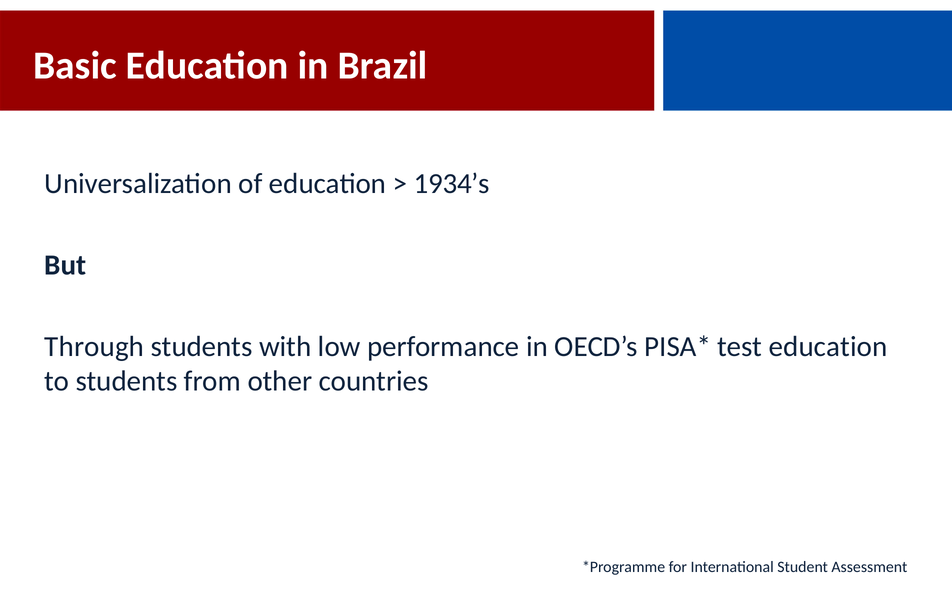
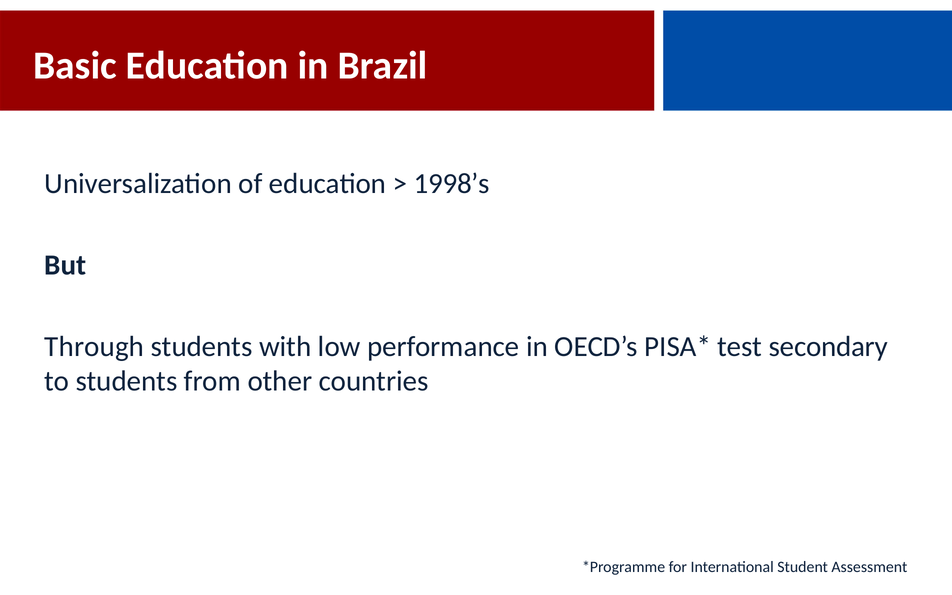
1934’s: 1934’s -> 1998’s (452, 184)
test education: education -> secondary (828, 346)
